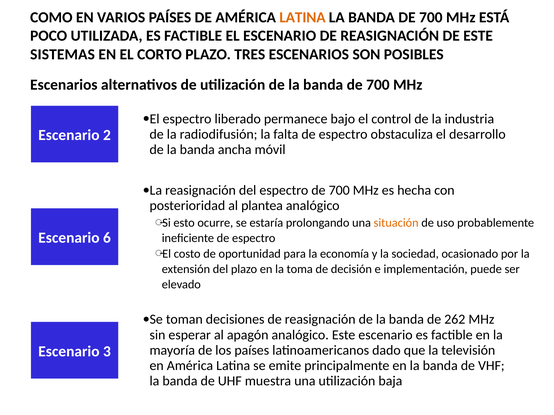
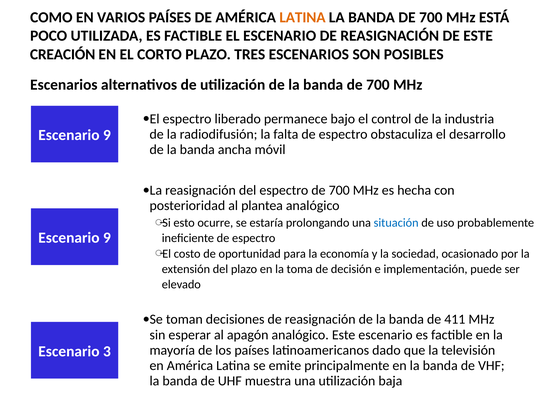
SISTEMAS: SISTEMAS -> CREACIÓN (63, 54)
2: 2 -> 9 (107, 135)
situación colour: orange -> blue (396, 223)
6: 6 -> 9 (107, 238)
262: 262 -> 411 (455, 320)
